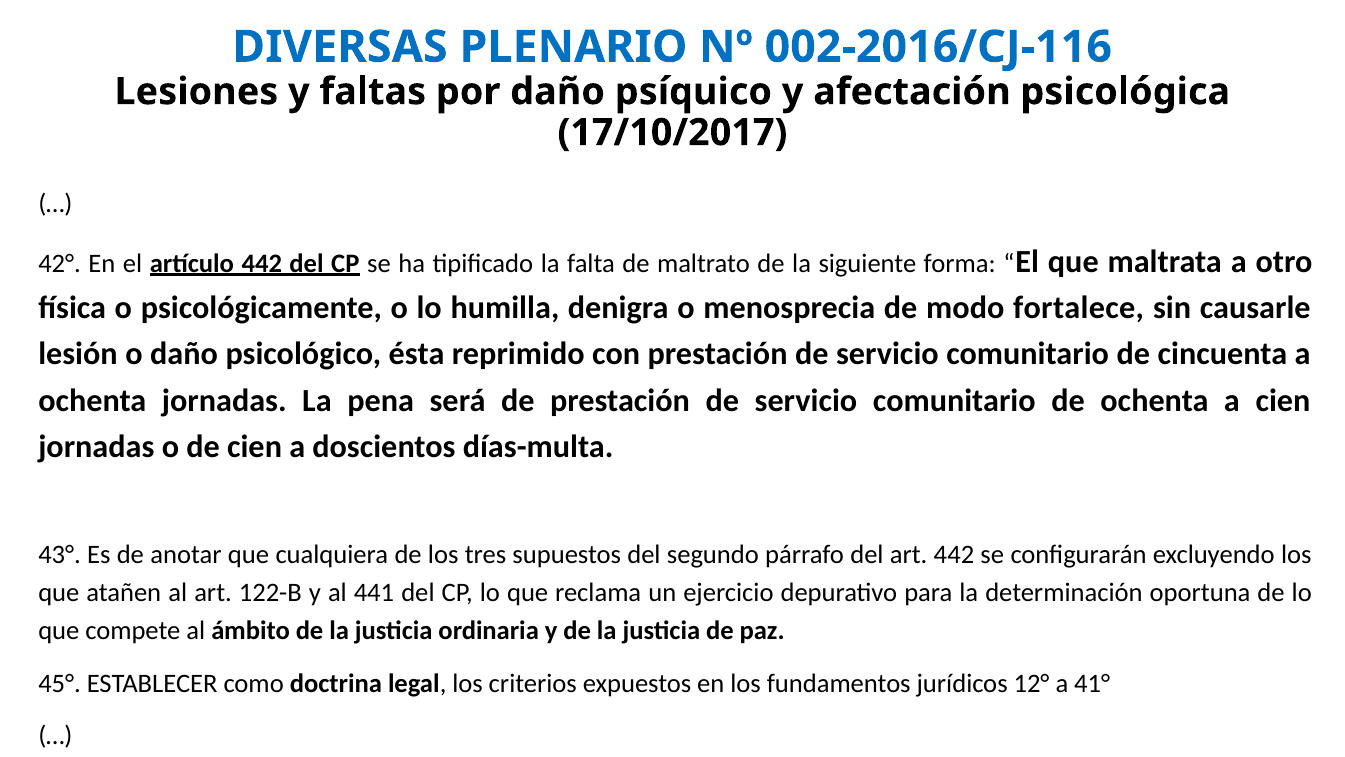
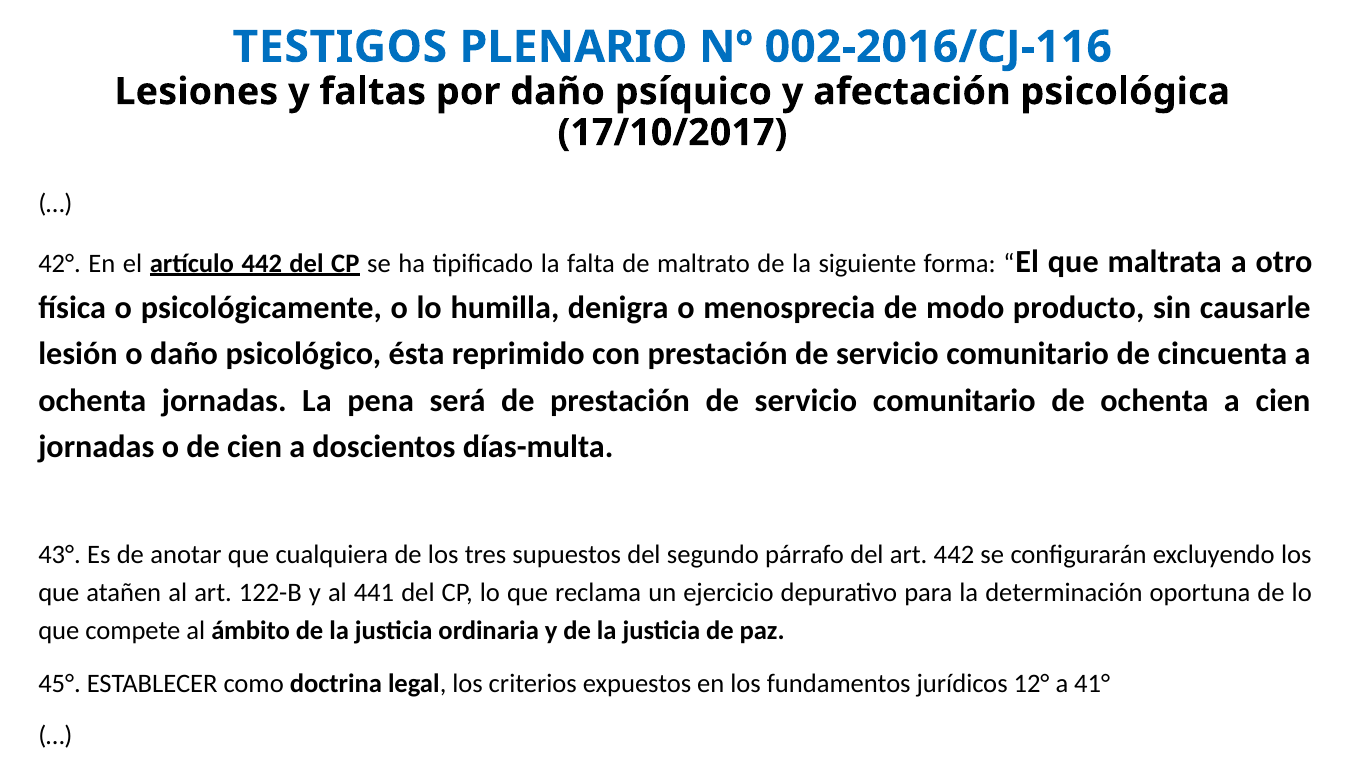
DIVERSAS: DIVERSAS -> TESTIGOS (340, 47)
fortalece: fortalece -> producto (1079, 308)
